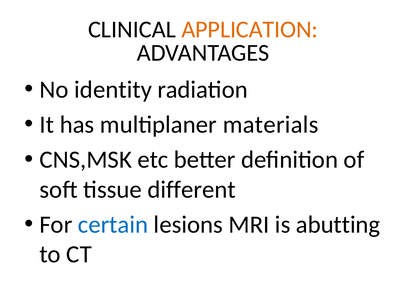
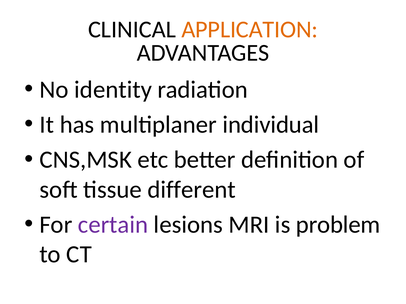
materials: materials -> individual (271, 125)
certain colour: blue -> purple (113, 225)
abutting: abutting -> problem (338, 225)
